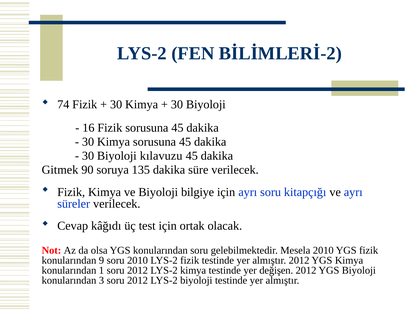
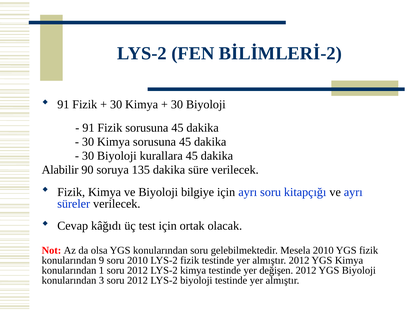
74: 74 -> 91 (63, 104)
16: 16 -> 91 (88, 127)
kılavuzu: kılavuzu -> kurallara (161, 156)
Gitmek: Gitmek -> Alabilir (60, 170)
